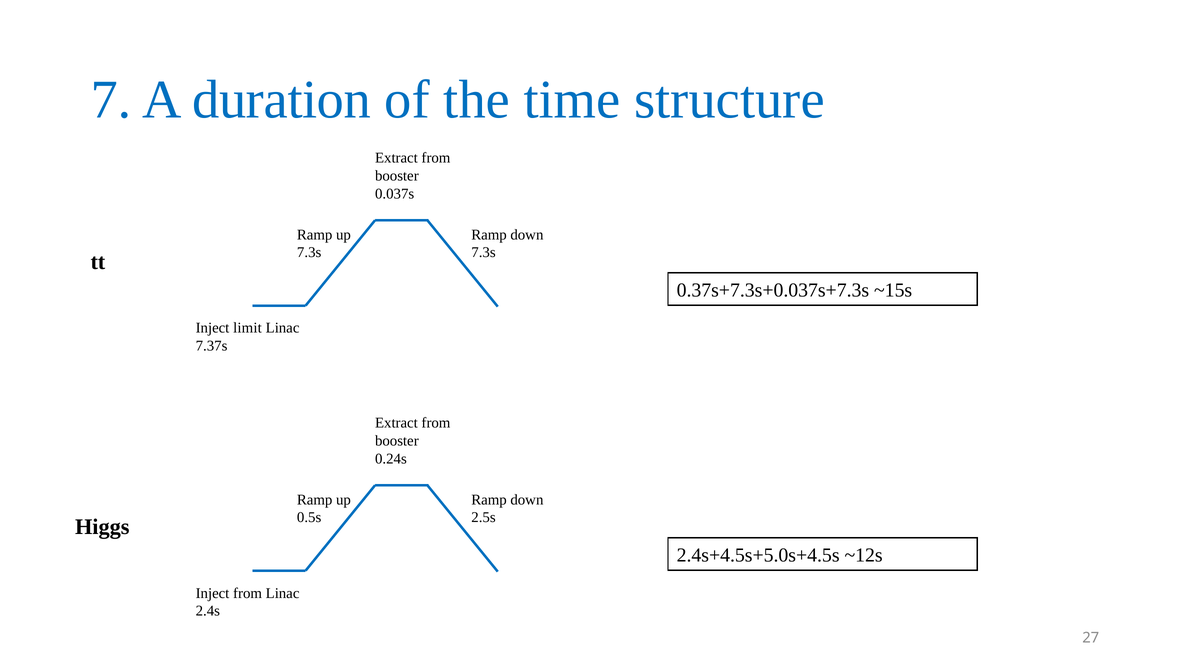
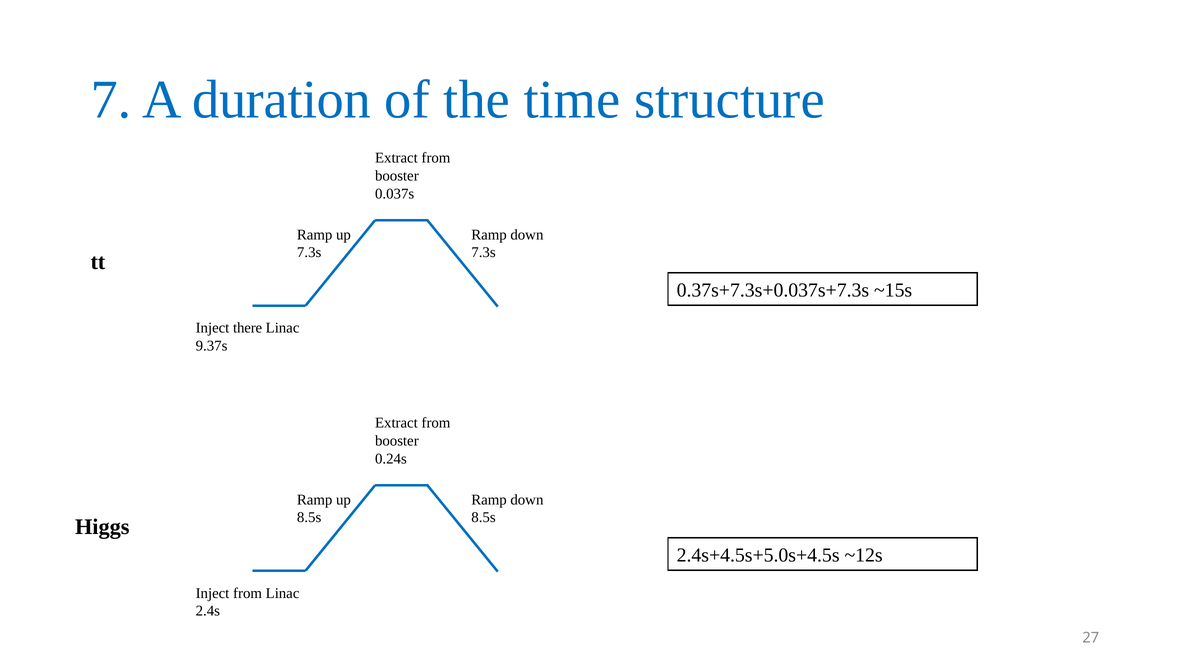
limit: limit -> there (248, 328)
7.37s: 7.37s -> 9.37s (212, 346)
0.5s: 0.5s -> 8.5s (309, 518)
2.5s: 2.5s -> 8.5s (484, 518)
